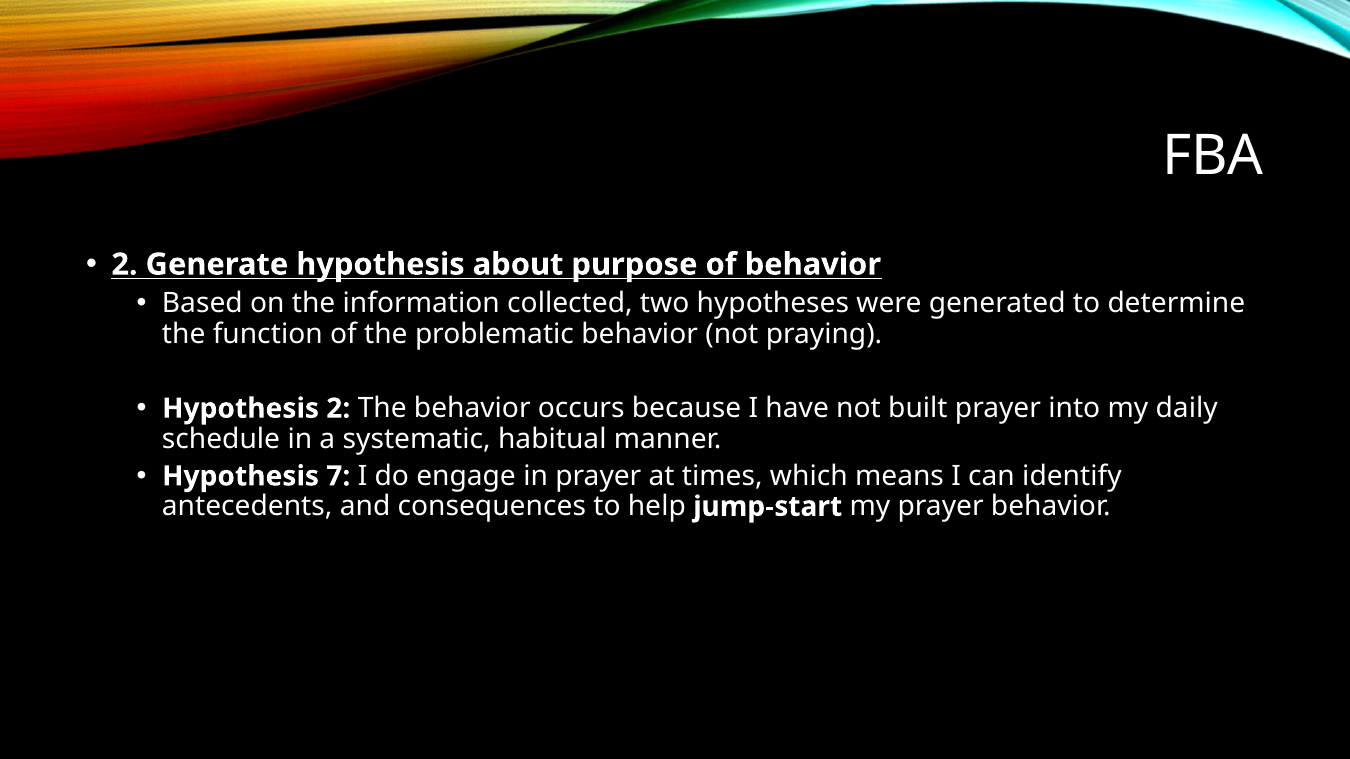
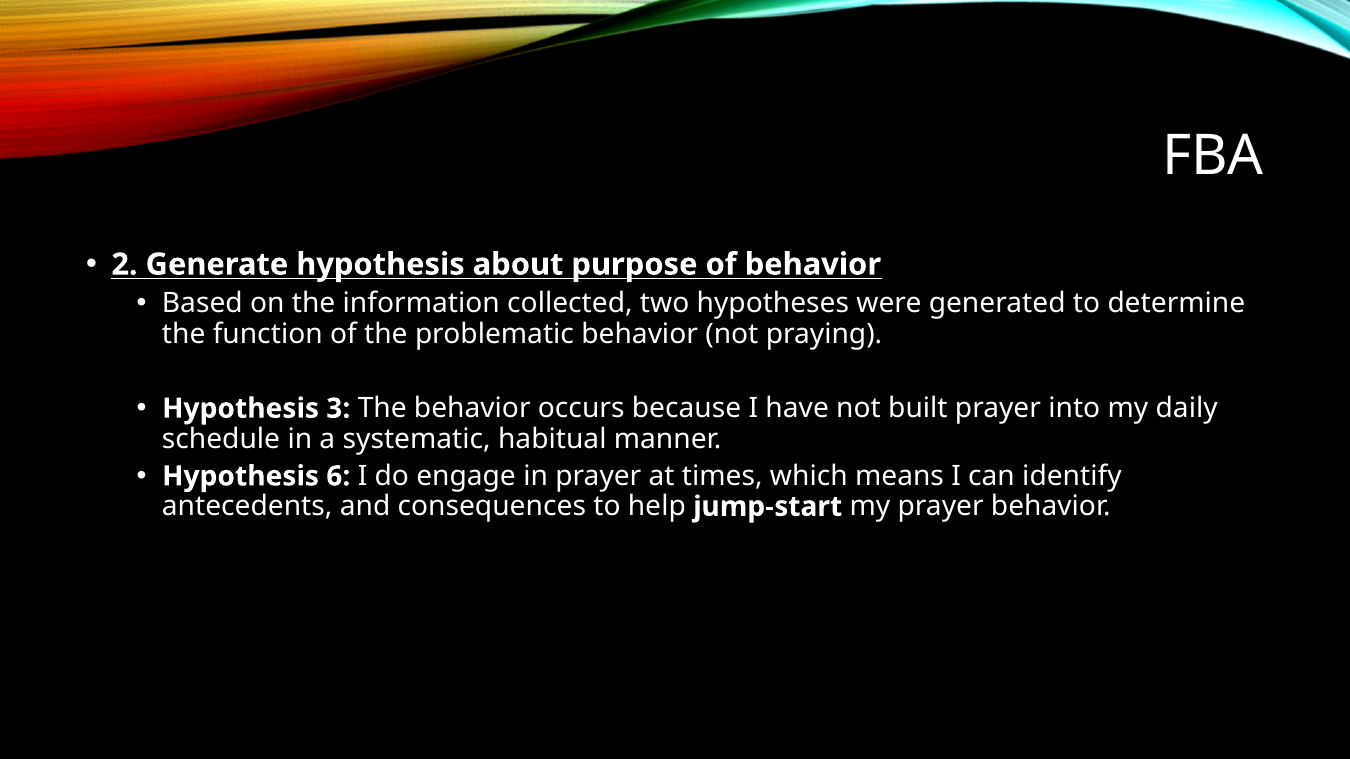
Hypothesis 2: 2 -> 3 (338, 409)
7: 7 -> 6 (338, 476)
